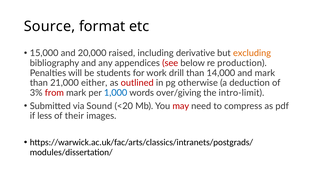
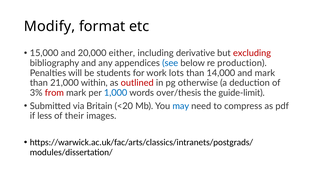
Source: Source -> Modify (50, 26)
raised: raised -> either (122, 53)
excluding colour: orange -> red (252, 53)
see colour: red -> blue (170, 63)
drill: drill -> lots (176, 73)
either: either -> within (94, 83)
over/giving: over/giving -> over/thesis (179, 93)
intro-limit: intro-limit -> guide-limit (242, 93)
Sound: Sound -> Britain (99, 106)
may colour: red -> blue (181, 106)
